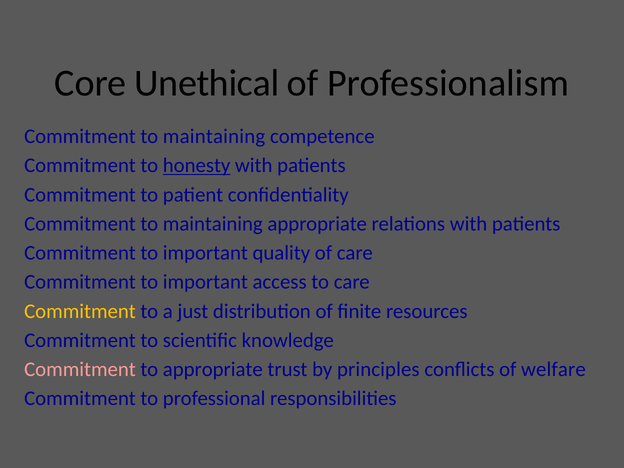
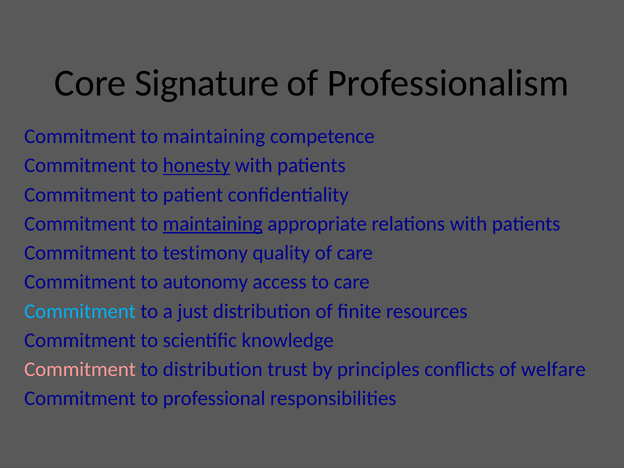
Unethical: Unethical -> Signature (207, 83)
maintaining underline: none -> present (213, 224)
important: important -> testimony (205, 253)
important: important -> autonomy (205, 282)
Commitment colour: yellow -> light blue (80, 311)
to appropriate: appropriate -> distribution (213, 369)
